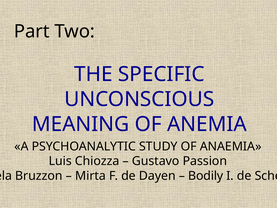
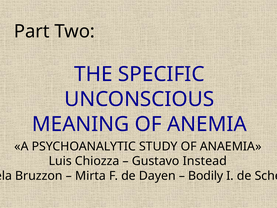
Passion: Passion -> Instead (205, 161)
